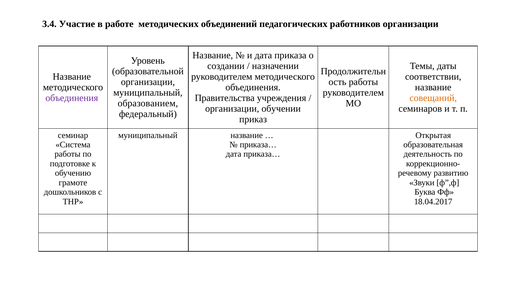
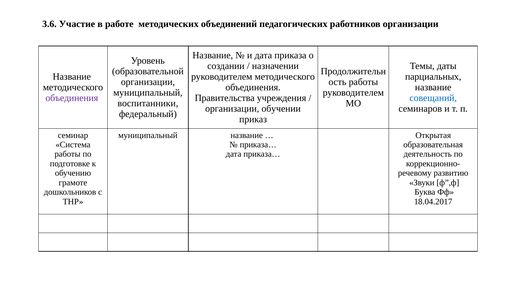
3.4: 3.4 -> 3.6 (49, 24)
соответствии: соответствии -> парциальных (433, 77)
совещаний colour: orange -> blue (433, 98)
образованием: образованием -> воспитанники (148, 103)
